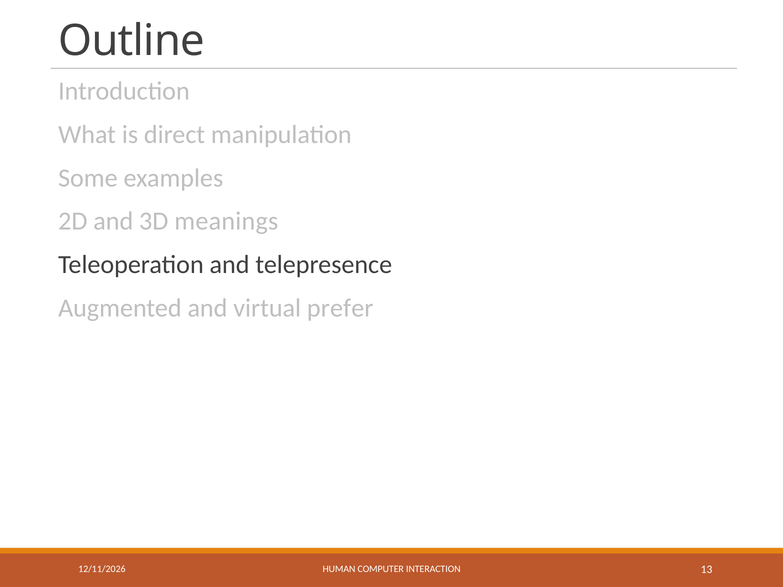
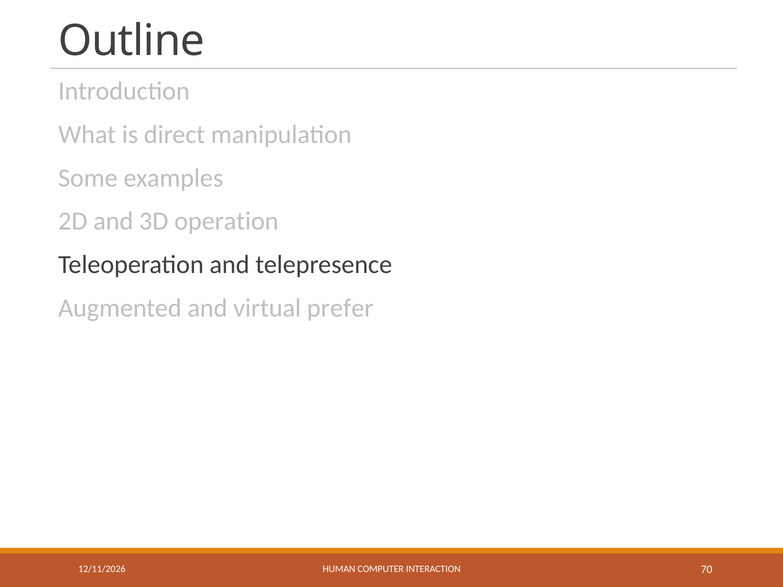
meanings: meanings -> operation (226, 221)
13: 13 -> 70 (707, 569)
